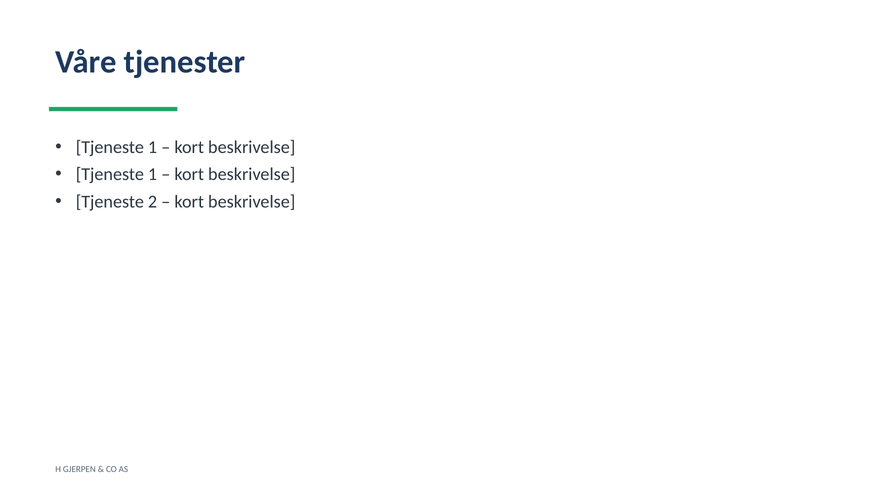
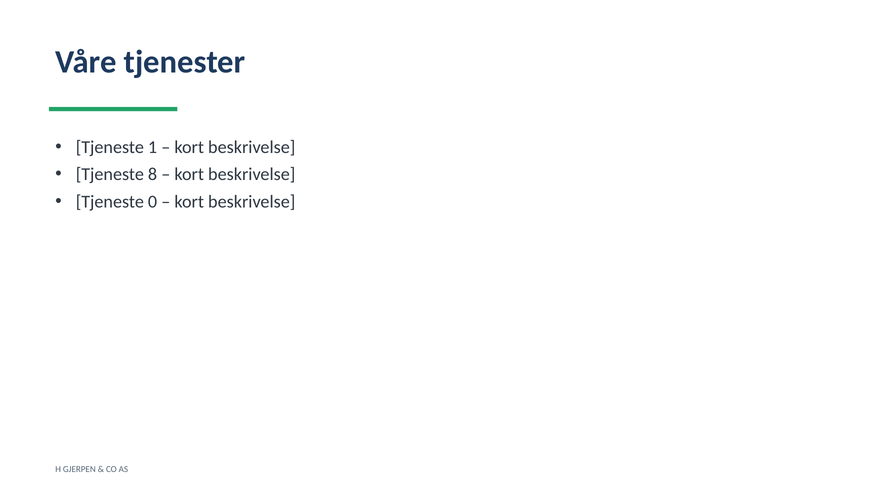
1: 1 -> 8 (153, 175)
2: 2 -> 0 (153, 202)
